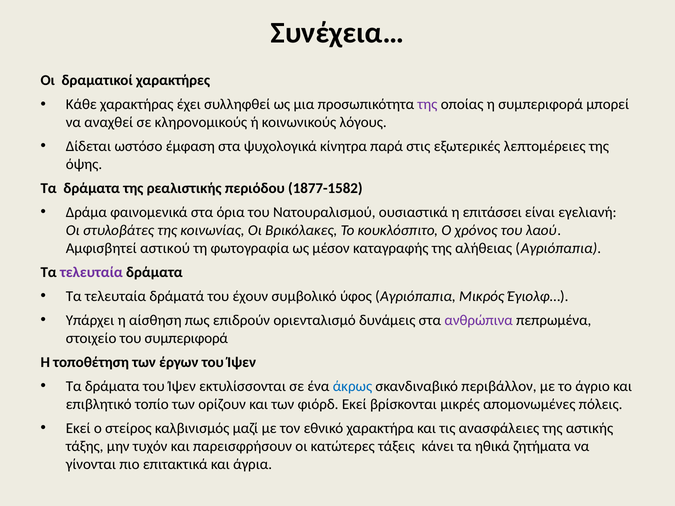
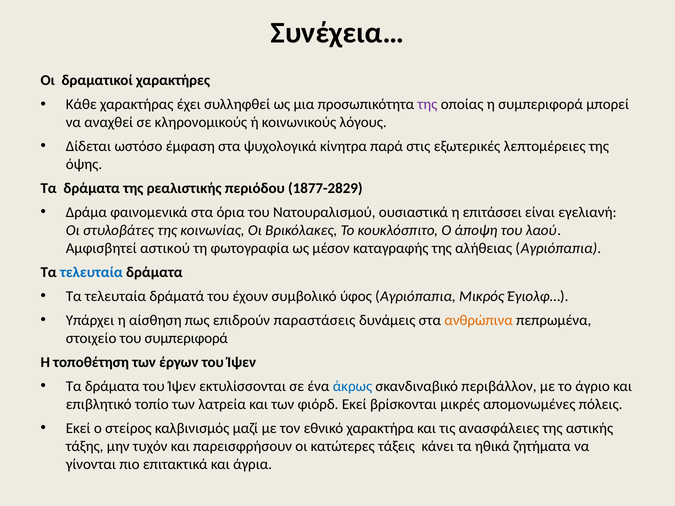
1877-1582: 1877-1582 -> 1877-2829 (325, 188)
χρόνος: χρόνος -> άποψη (476, 230)
τελευταία colour: purple -> blue (91, 272)
οριενταλισμό: οριενταλισμό -> παραστάσεις (315, 320)
ανθρώπινα colour: purple -> orange (479, 320)
ορίζουν: ορίζουν -> λατρεία (222, 404)
